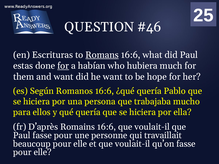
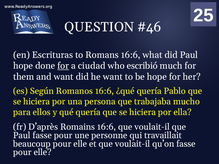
Romans underline: present -> none (102, 55)
estas: estas -> hope (23, 66)
habían: habían -> ciudad (92, 66)
hubiera: hubiera -> escribió (142, 66)
